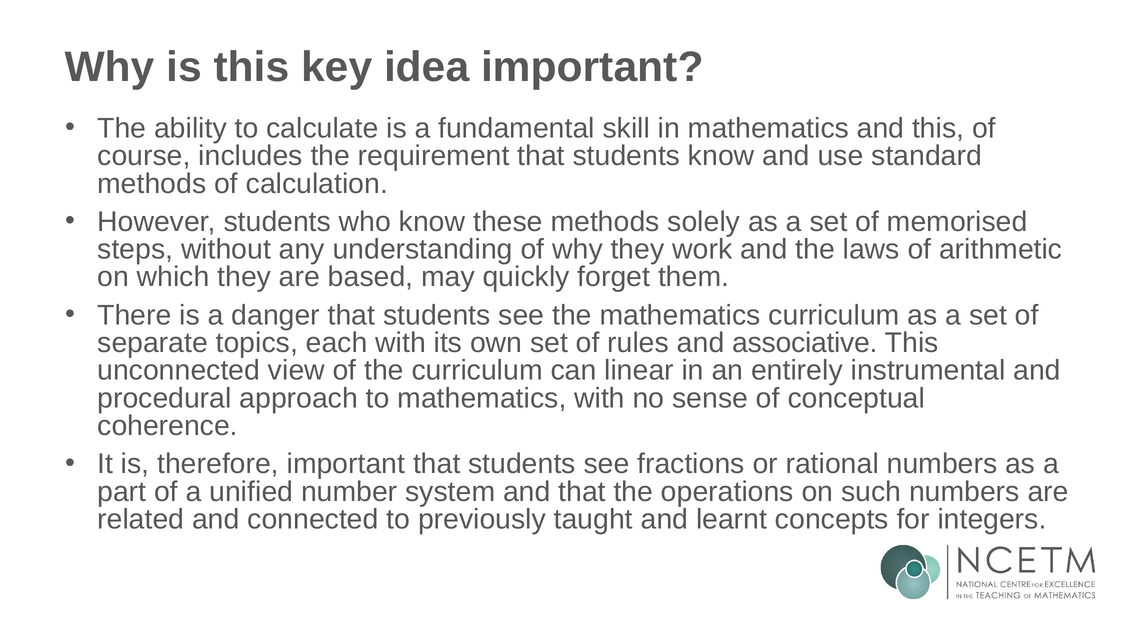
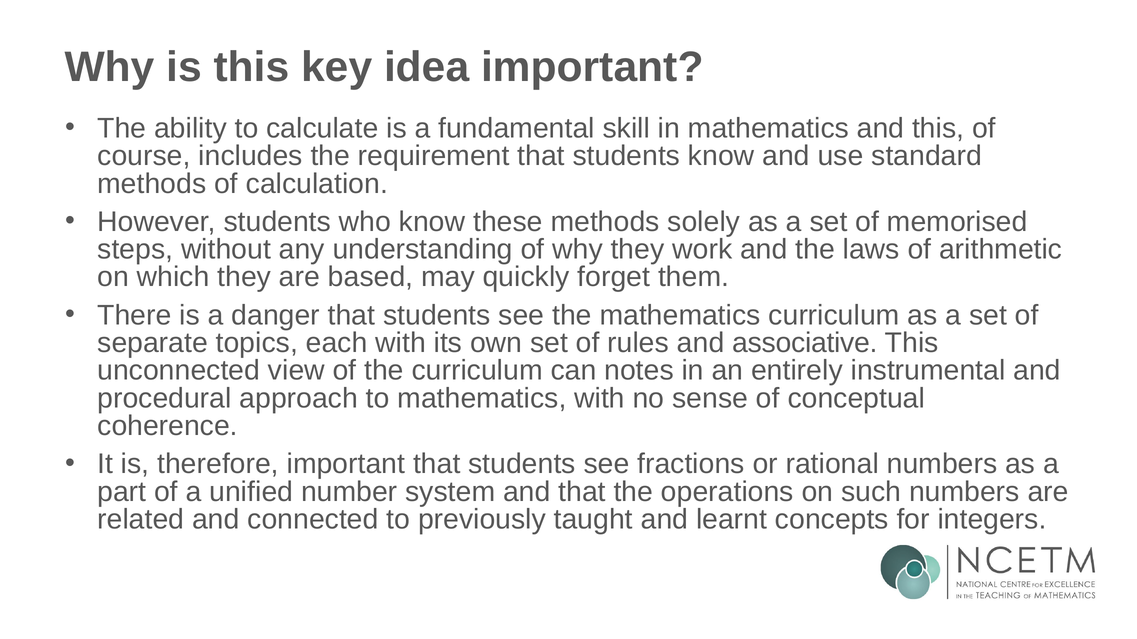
linear: linear -> notes (639, 371)
